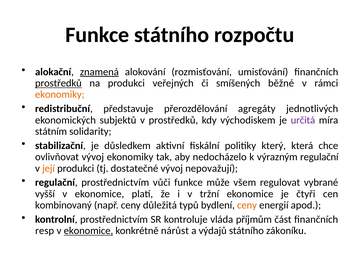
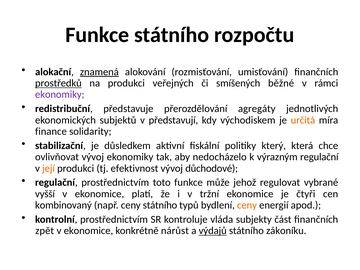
ekonomiky colour: orange -> purple (60, 95)
v prostředků: prostředků -> představují (173, 120)
určitá colour: purple -> orange (303, 120)
státním: státním -> finance (51, 131)
dostatečné: dostatečné -> efektivnost (134, 168)
nepovažují: nepovažují -> důchodové (212, 168)
vůči: vůči -> toto (162, 183)
všem: všem -> jehož (245, 183)
ceny důležitá: důležitá -> státního (160, 205)
příjmům: příjmům -> subjekty (254, 219)
resp: resp -> zpět (45, 231)
ekonomice underline: present -> none (88, 231)
výdajů underline: none -> present (213, 231)
